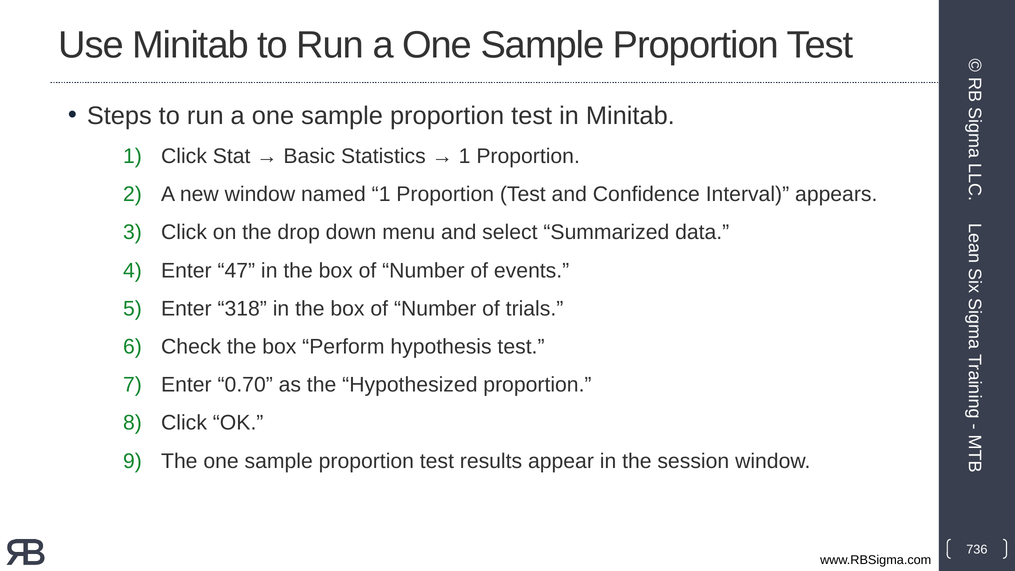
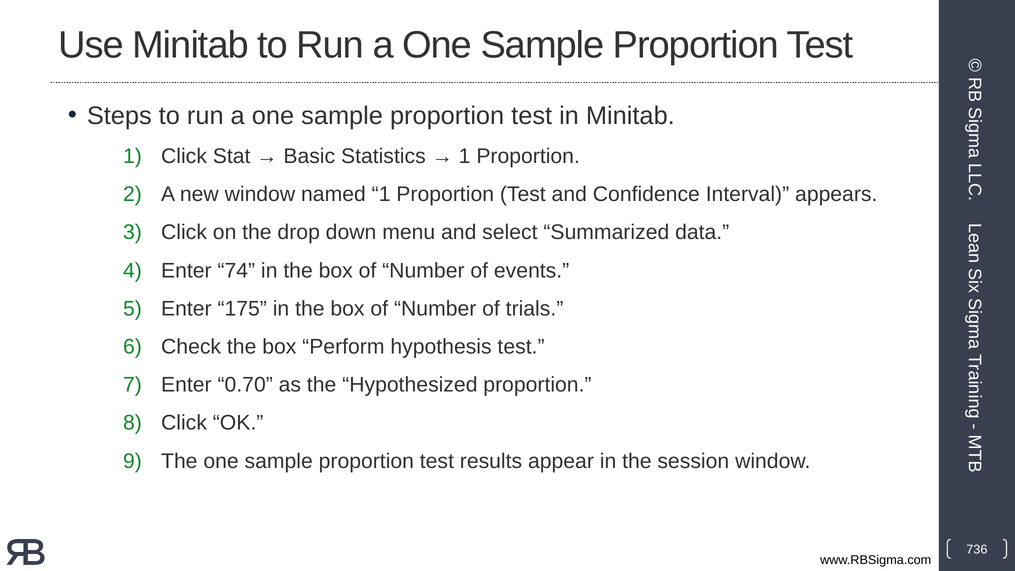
47: 47 -> 74 (236, 271)
318: 318 -> 175 (242, 309)
